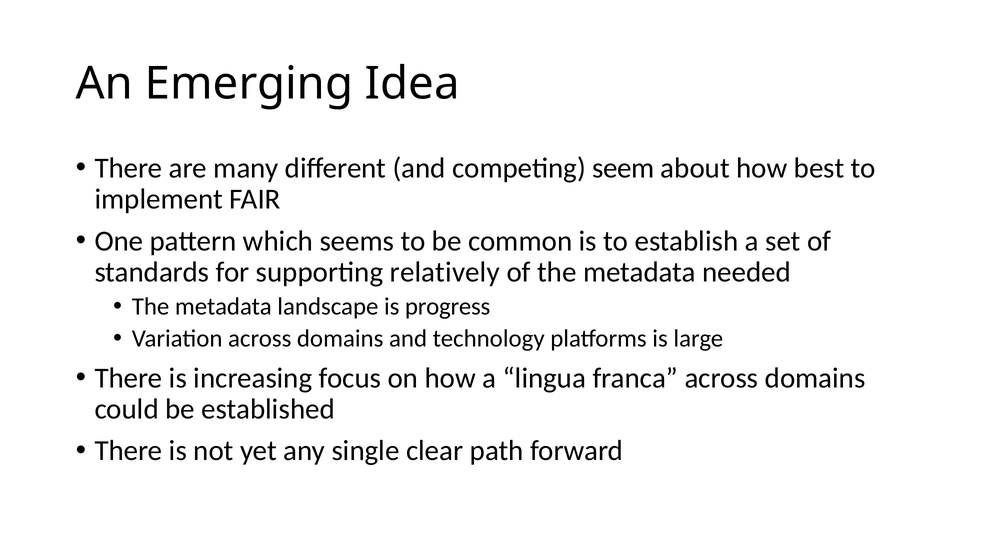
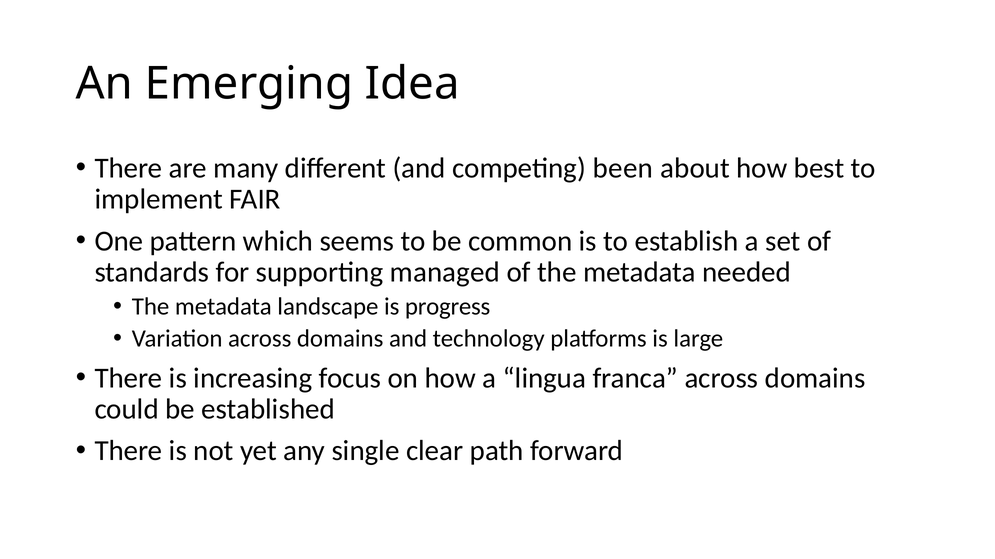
seem: seem -> been (623, 168)
relatively: relatively -> managed (445, 273)
